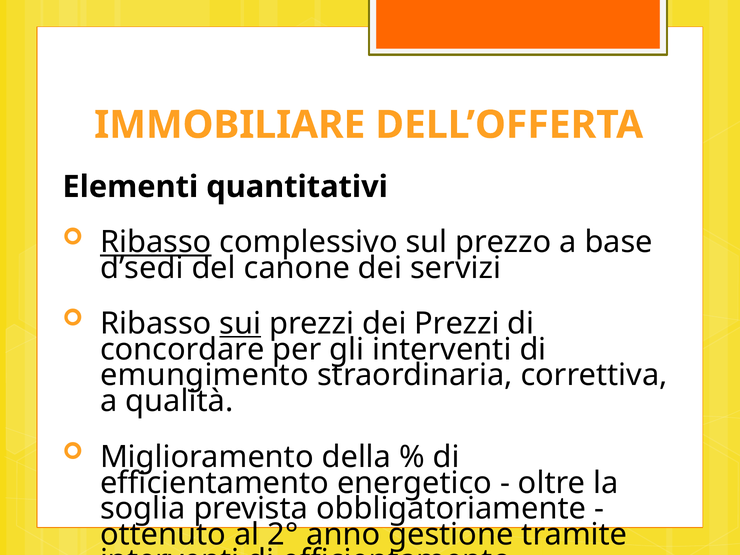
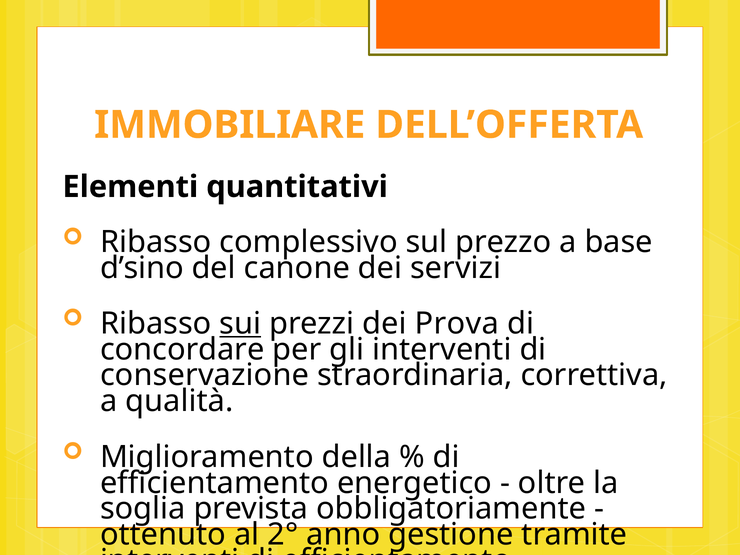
Ribasso underline: present -> none (156, 242)
d’sedi: d’sedi -> d’sino (142, 268)
dei Prezzi: Prezzi -> Prova (457, 323)
emungimento: emungimento -> conservazione (205, 375)
